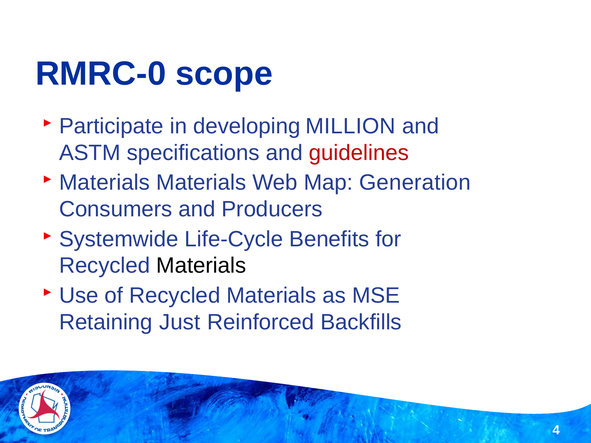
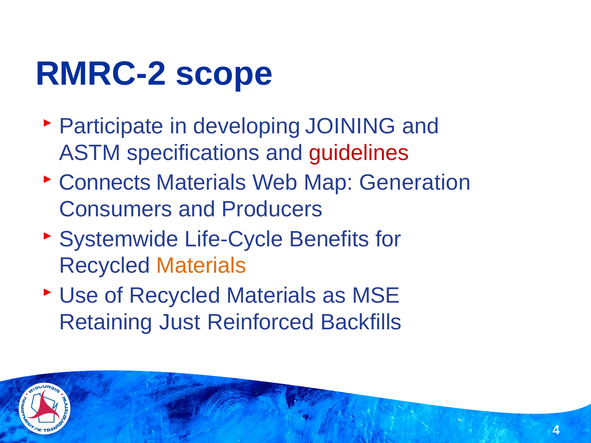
RMRC-0: RMRC-0 -> RMRC-2 (101, 74)
MILLION: MILLION -> JOINING (351, 126)
Materials: Materials -> Connects (105, 183)
Materials colour: black -> orange (201, 266)
